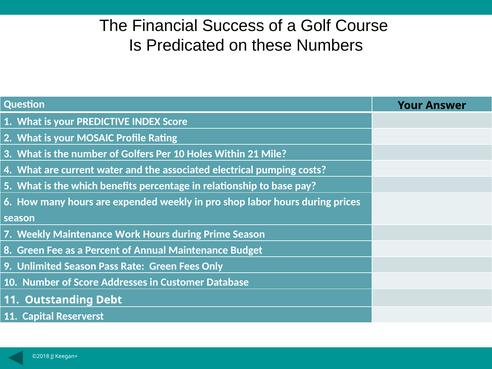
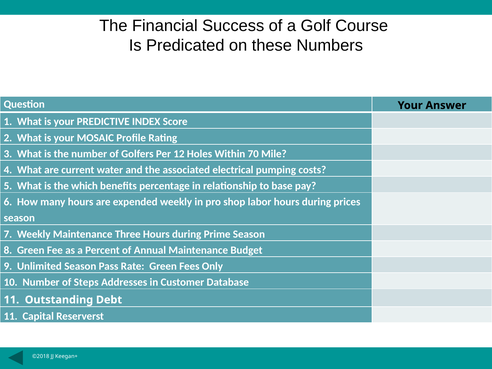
Per 10: 10 -> 12 (179, 154)
21: 21 -> 70 (253, 154)
Work: Work -> Three (128, 234)
of Score: Score -> Steps (86, 282)
